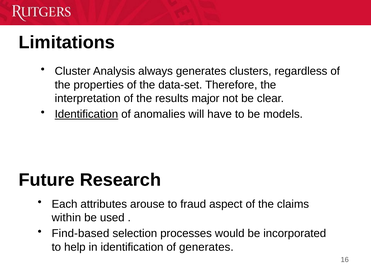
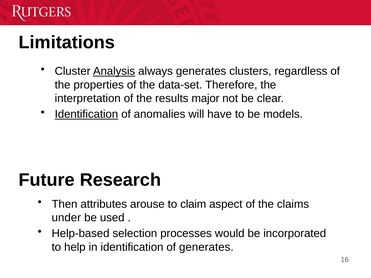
Analysis underline: none -> present (114, 71)
Each: Each -> Then (65, 204)
fraud: fraud -> claim (193, 204)
within: within -> under (66, 218)
Find-based: Find-based -> Help-based (81, 234)
